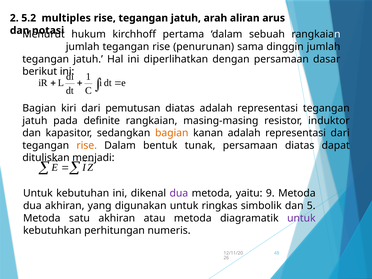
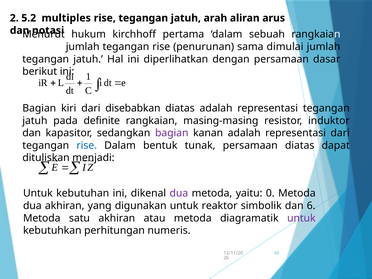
dinggin: dinggin -> dimulai (285, 47)
pemutusan: pemutusan -> disebabkan (133, 108)
bagian colour: orange -> purple (172, 133)
rise colour: orange -> blue (87, 145)
9: 9 -> 0 (270, 193)
ringkas: ringkas -> reaktor (220, 206)
5: 5 -> 6 (311, 206)
